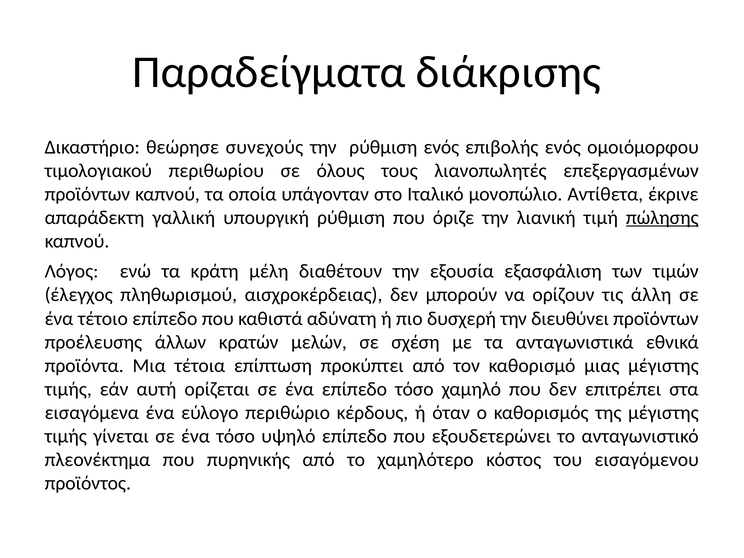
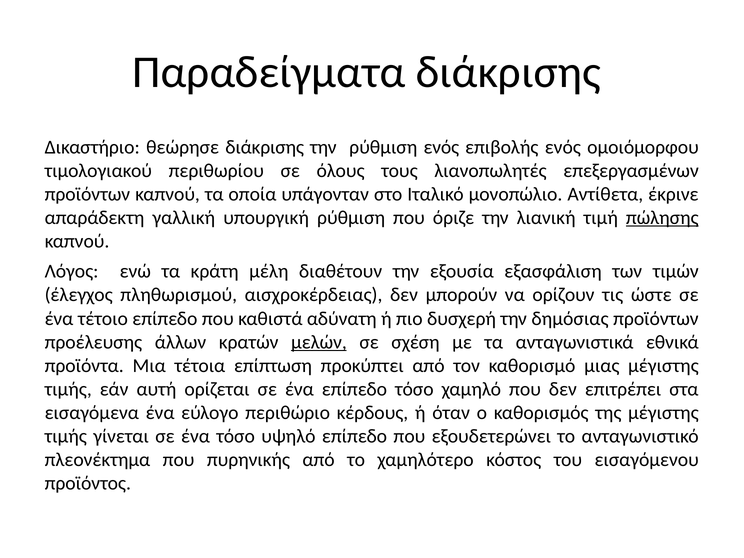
θεώρησε συνεχούς: συνεχούς -> διάκρισης (265, 147)
άλλη: άλλη -> ώστε (651, 295)
διευθύνει: διευθύνει -> δημόσιας (570, 319)
μελών underline: none -> present (319, 342)
